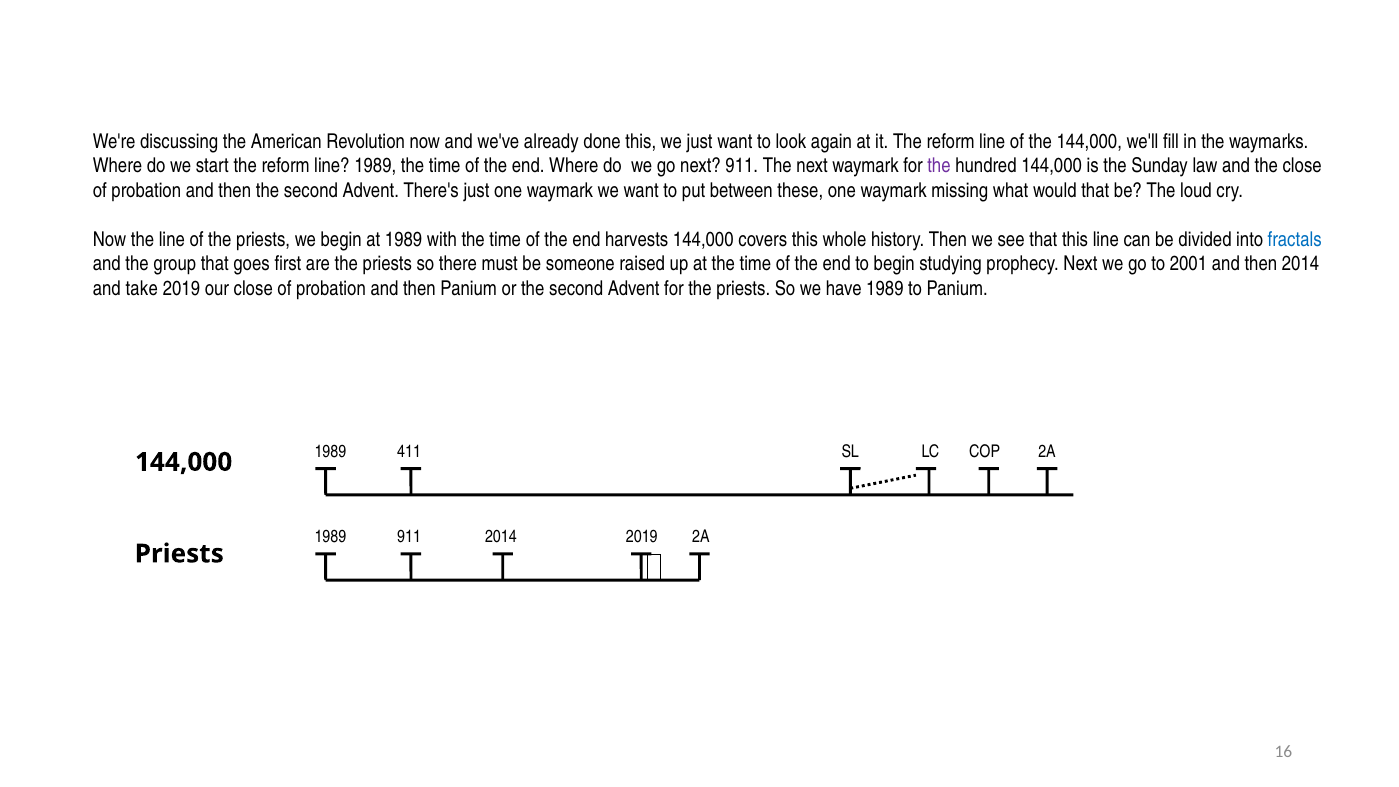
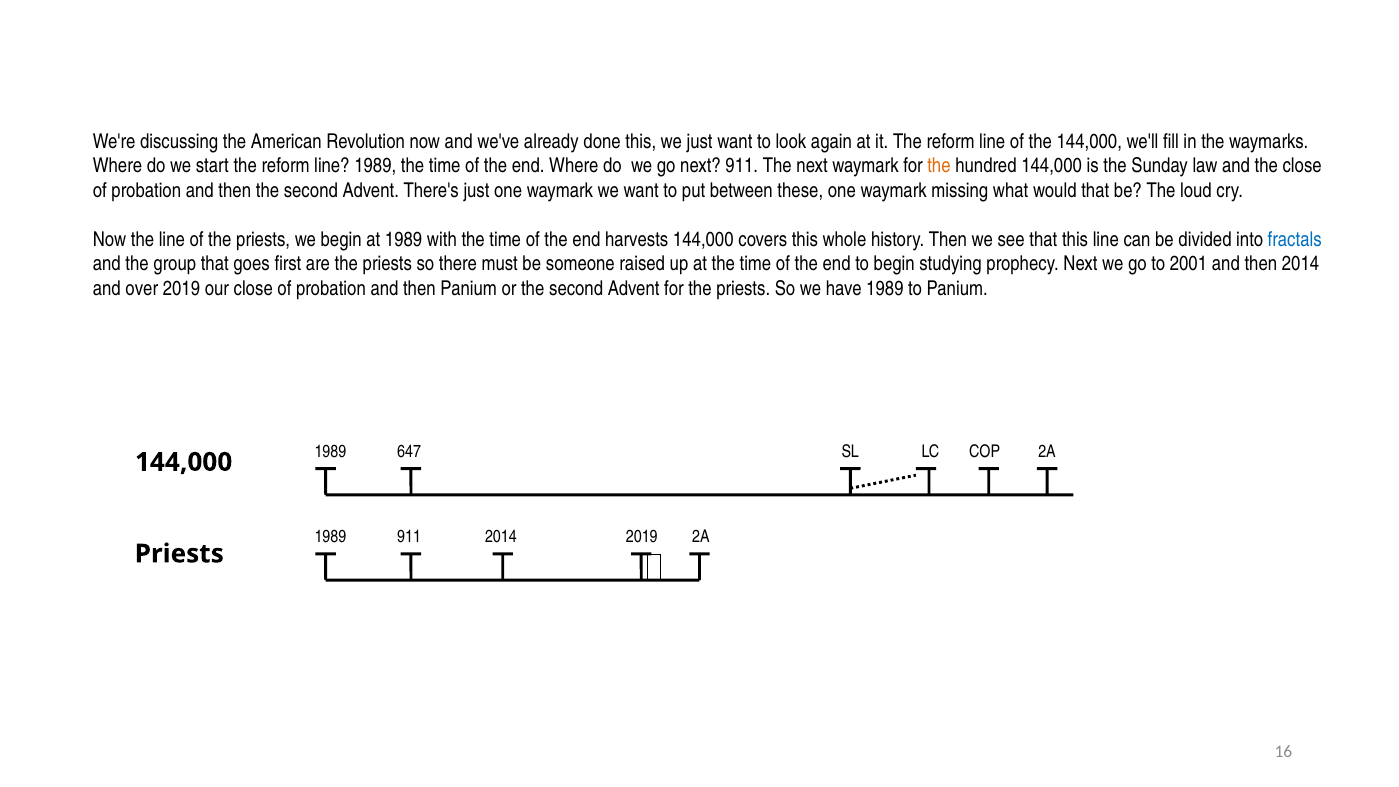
the colour: purple -> orange (939, 166)
take: take -> over (142, 288)
411: 411 -> 647 (409, 452)
